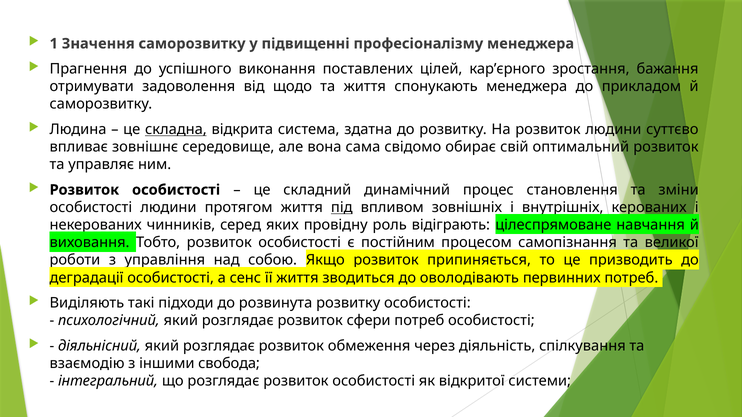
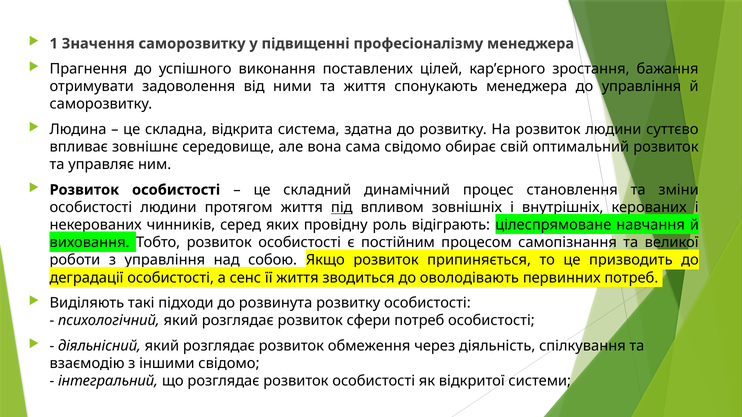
щодо: щодо -> ними (292, 87)
до прикладом: прикладом -> управління (641, 87)
складна underline: present -> none (176, 130)
іншими свобода: свобода -> свідомо (229, 364)
